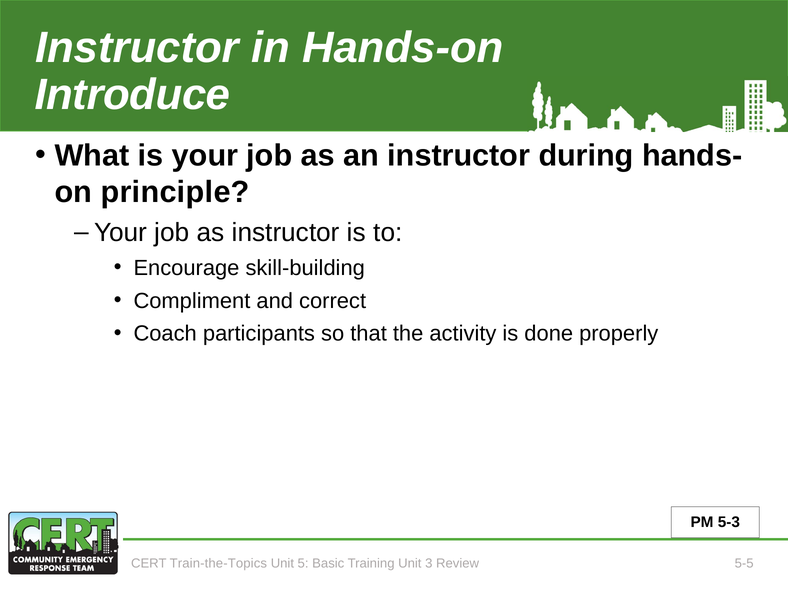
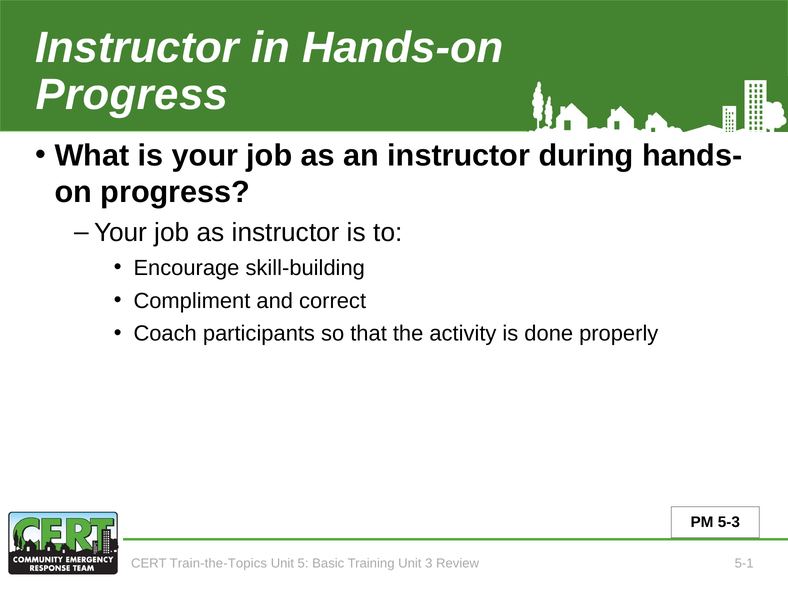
Introduce: Introduce -> Progress (132, 95)
principle: principle -> progress (175, 192)
5-5: 5-5 -> 5-1 (744, 563)
